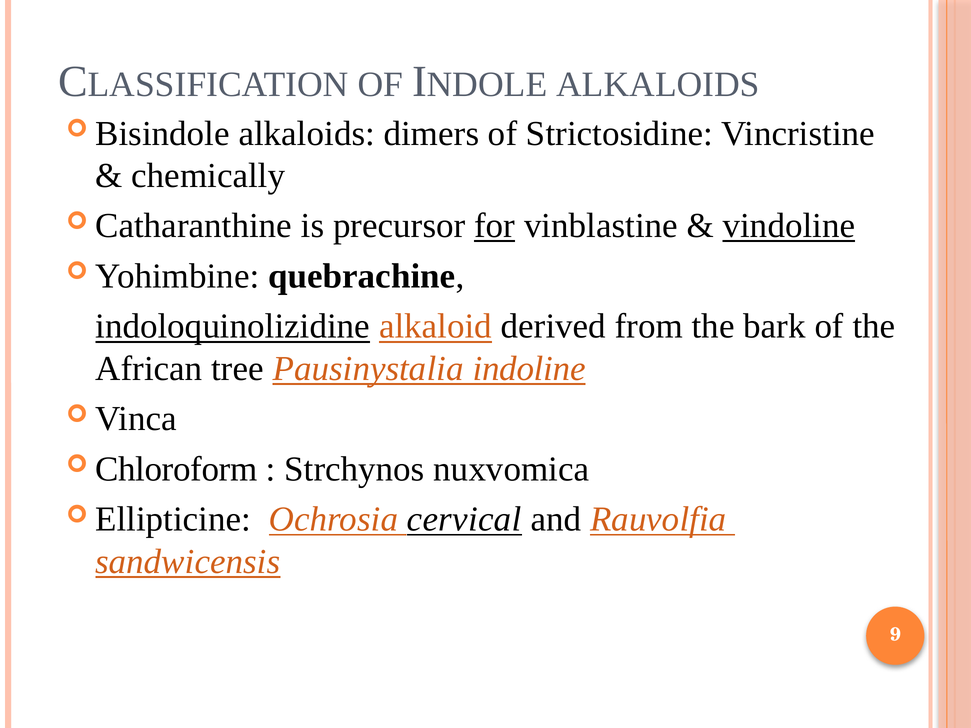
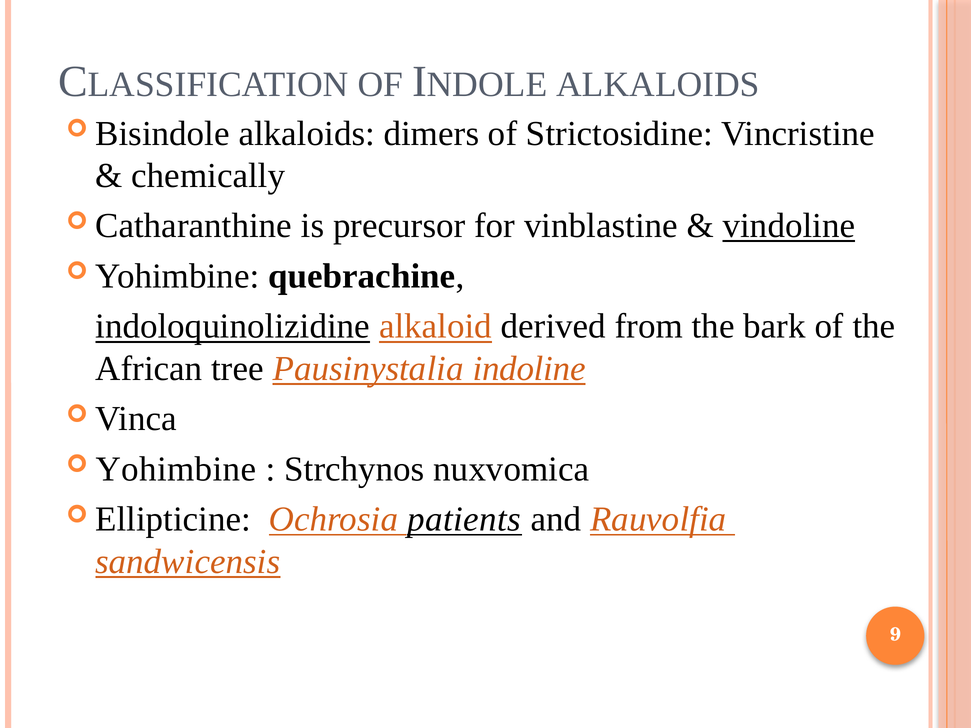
for underline: present -> none (495, 226)
Chloroform: Chloroform -> Yohimbine (176, 469)
cervical: cervical -> patients (464, 519)
